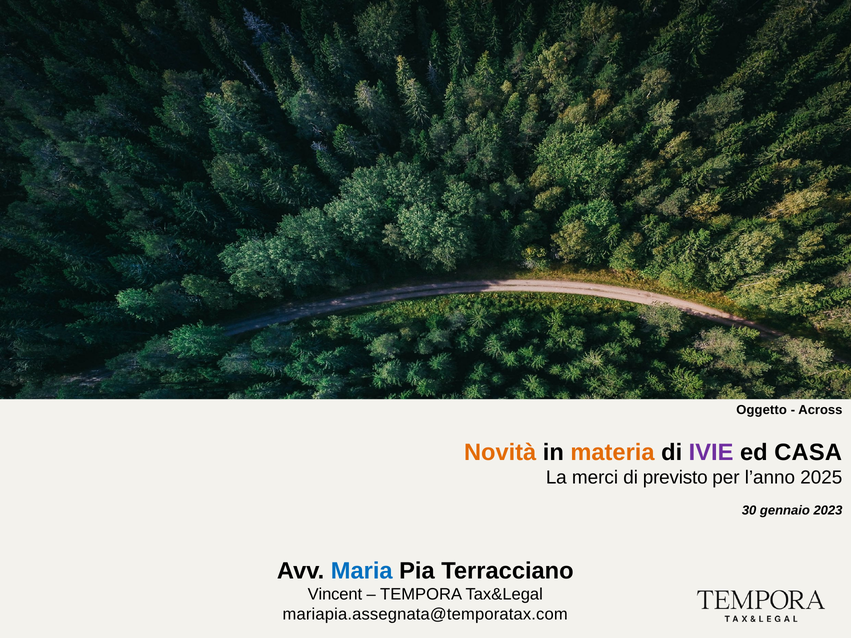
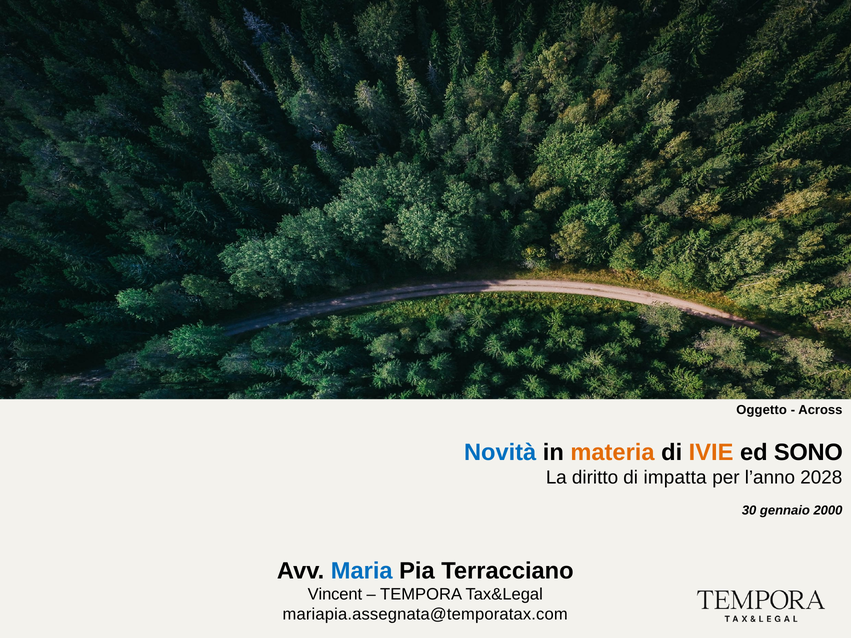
Novità colour: orange -> blue (500, 453)
IVIE colour: purple -> orange (711, 453)
CASA: CASA -> SONO (808, 453)
merci: merci -> diritto (595, 478)
previsto: previsto -> impatta (675, 478)
2025: 2025 -> 2028 (821, 478)
2023: 2023 -> 2000 (828, 511)
